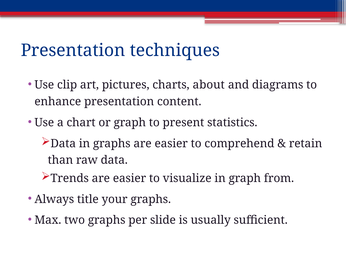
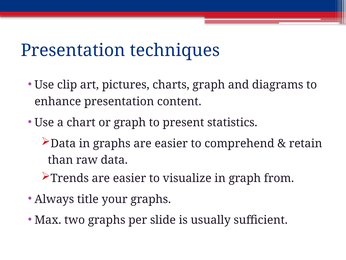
charts about: about -> graph (209, 85)
